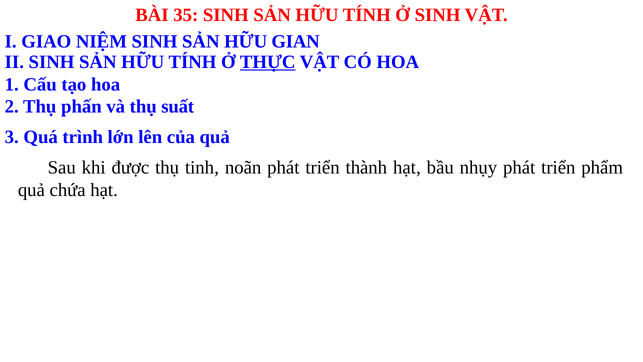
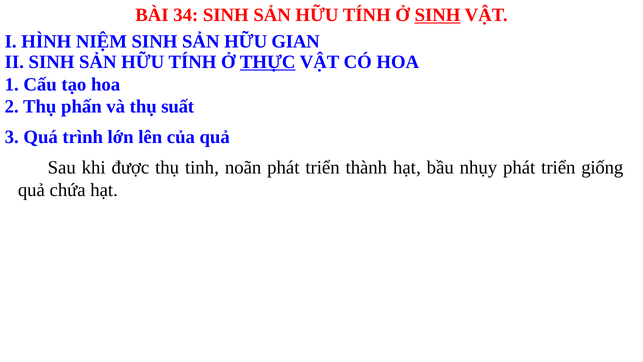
35: 35 -> 34 (186, 15)
SINH underline: none -> present (438, 15)
GIAO: GIAO -> HÌNH (46, 42)
phẩm: phẩm -> giống (602, 168)
